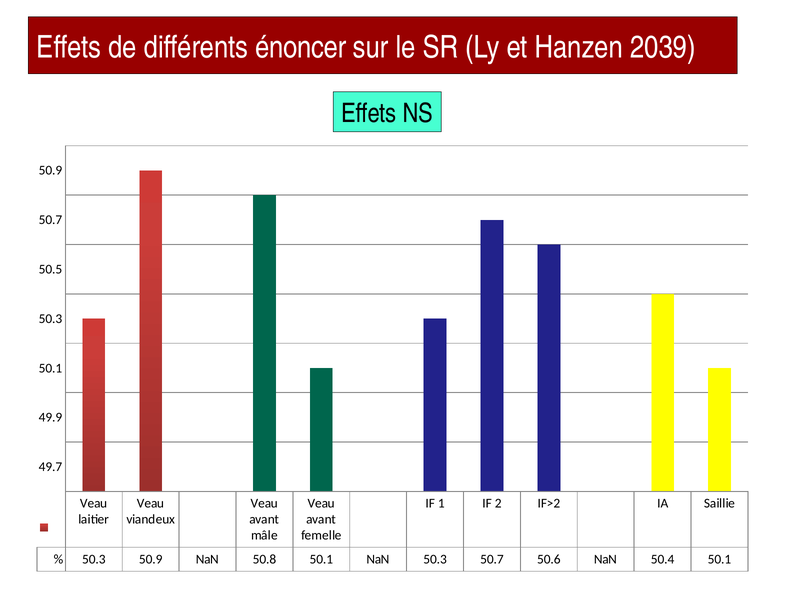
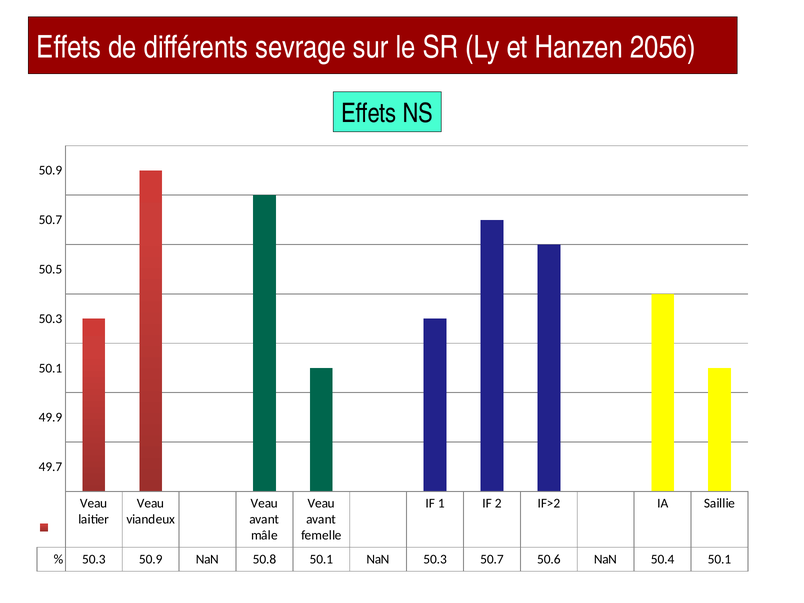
énoncer: énoncer -> sevrage (301, 47)
2039: 2039 -> 2056 (663, 47)
